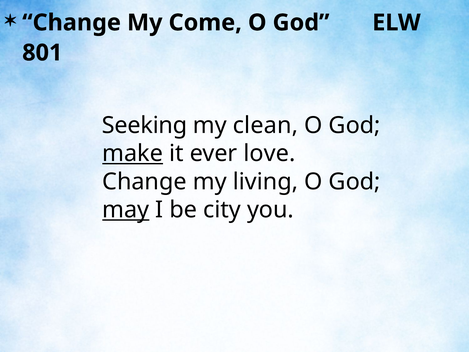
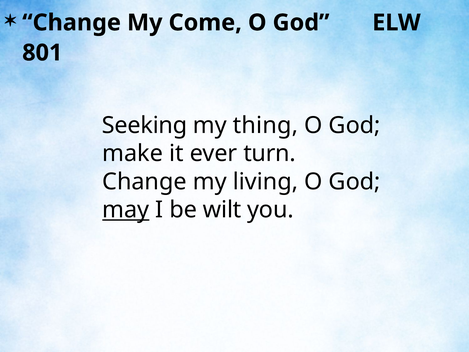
clean: clean -> thing (265, 125)
make underline: present -> none (133, 153)
love: love -> turn (270, 153)
city: city -> wilt (222, 210)
